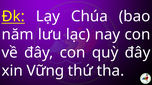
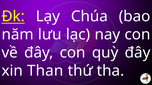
Vững: Vững -> Than (45, 71)
